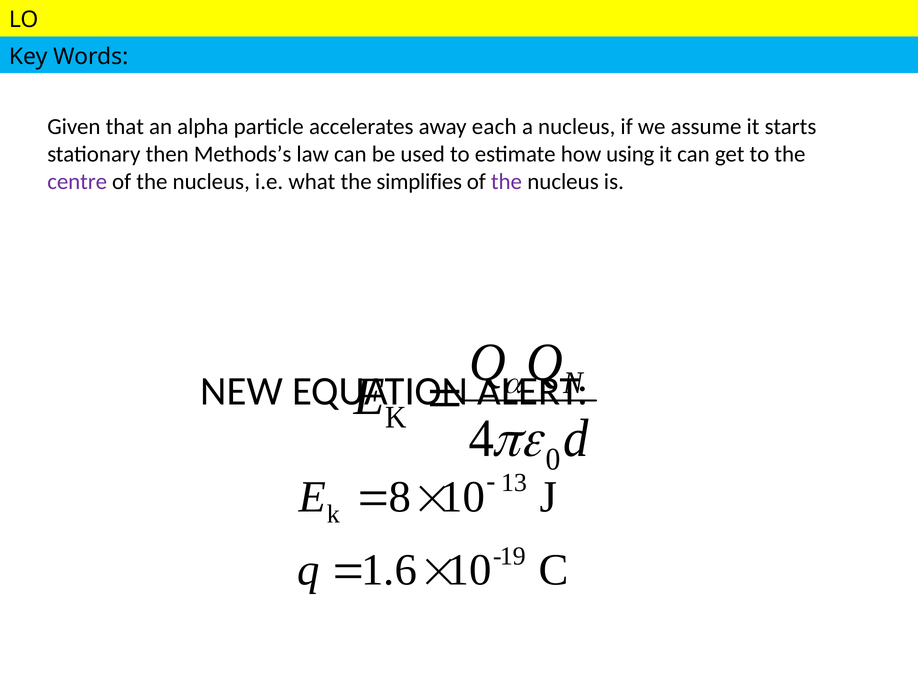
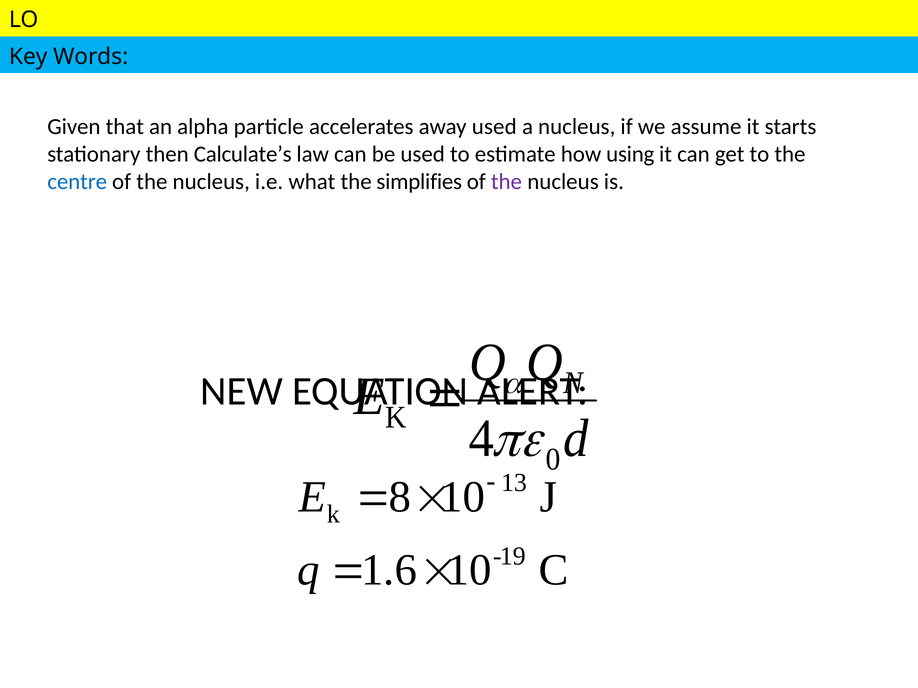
away each: each -> used (494, 127)
Methods’s: Methods’s -> Calculate’s (243, 155)
centre colour: purple -> blue (77, 182)
